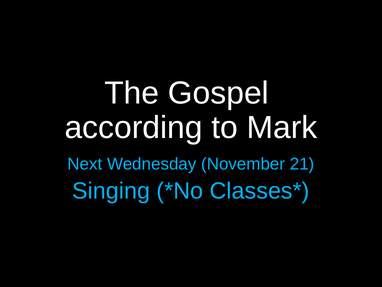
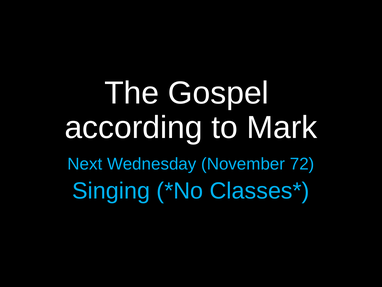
21: 21 -> 72 (302, 164)
